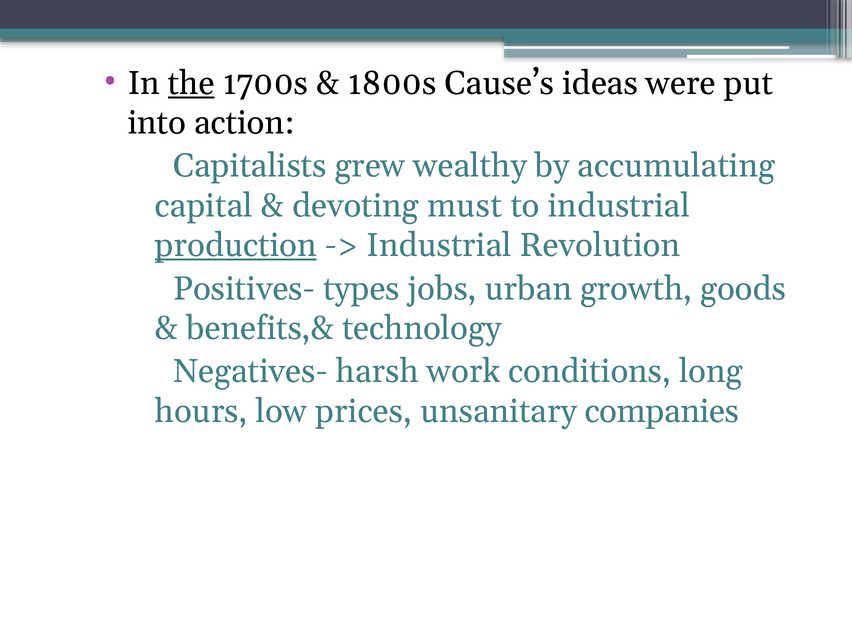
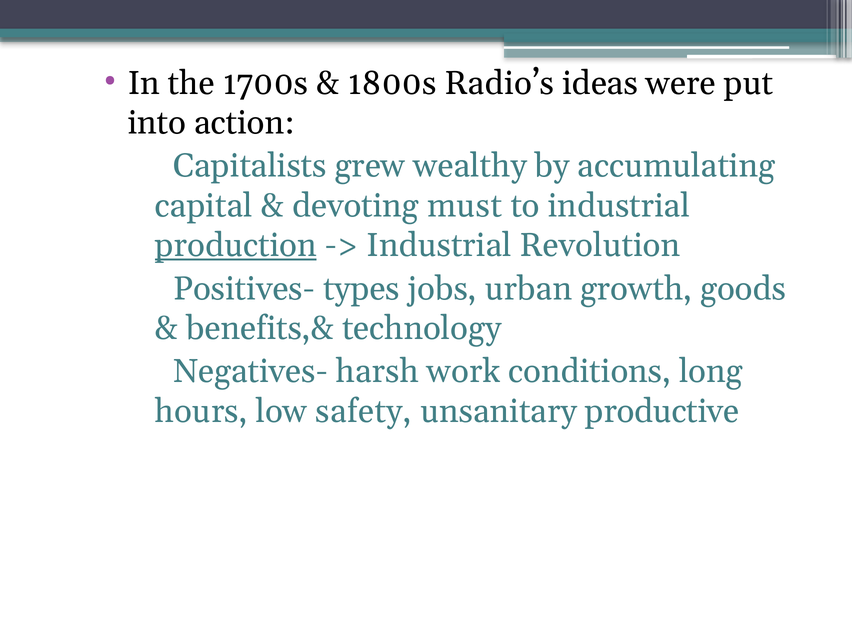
the underline: present -> none (191, 83)
Cause’s: Cause’s -> Radio’s (499, 83)
prices: prices -> safety (364, 411)
companies: companies -> productive (662, 411)
